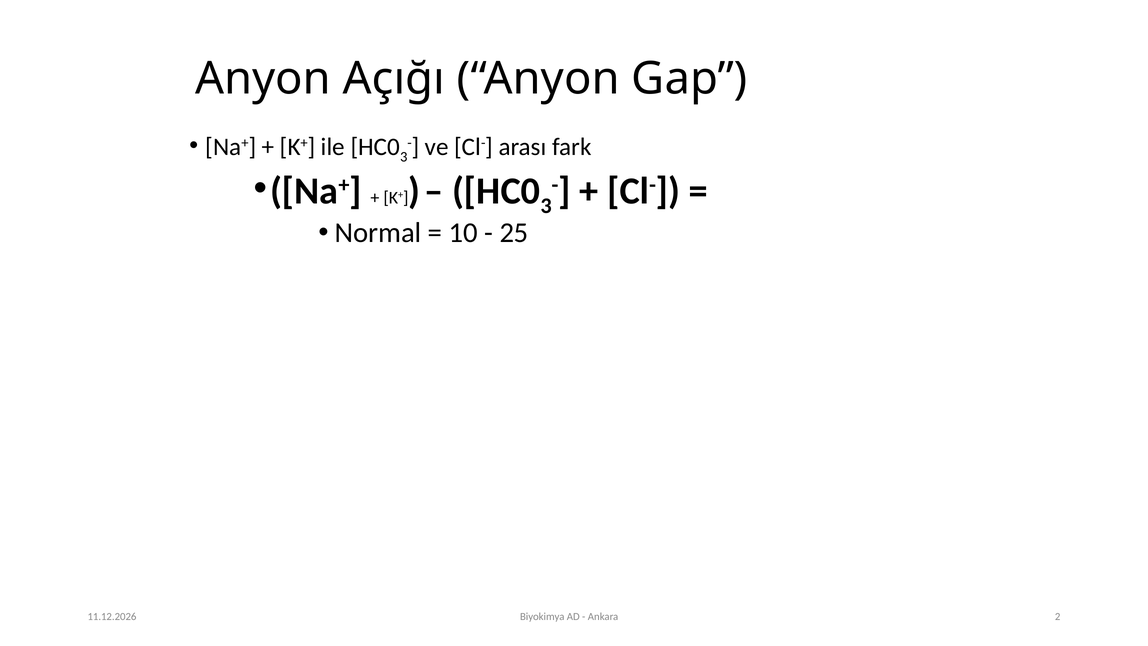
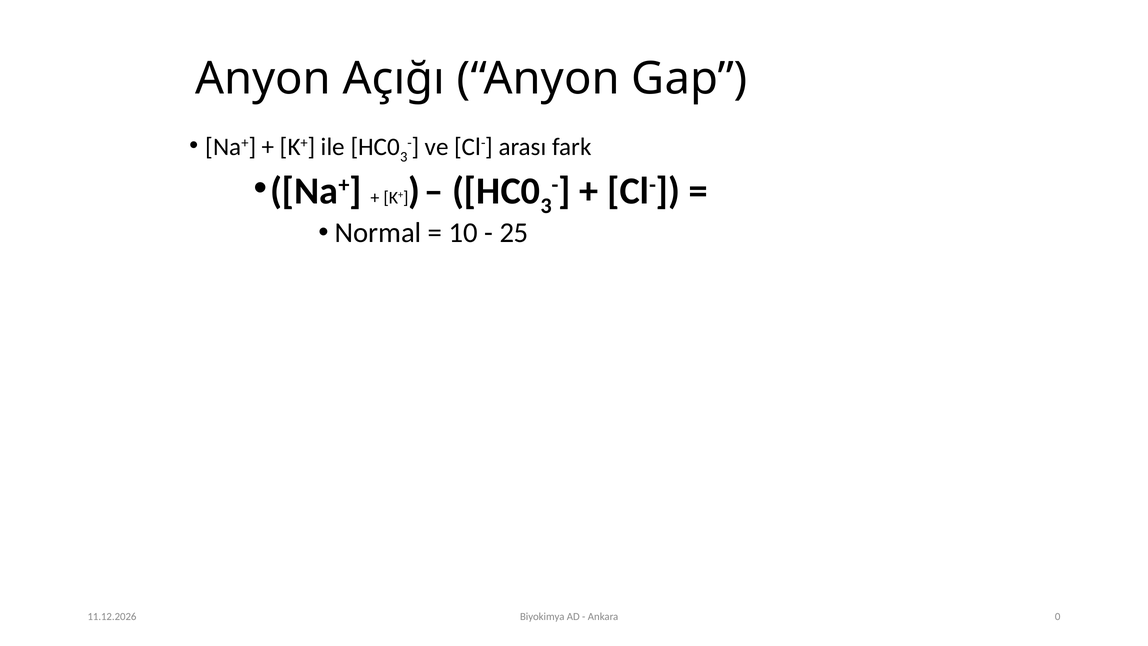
2: 2 -> 0 (1058, 616)
